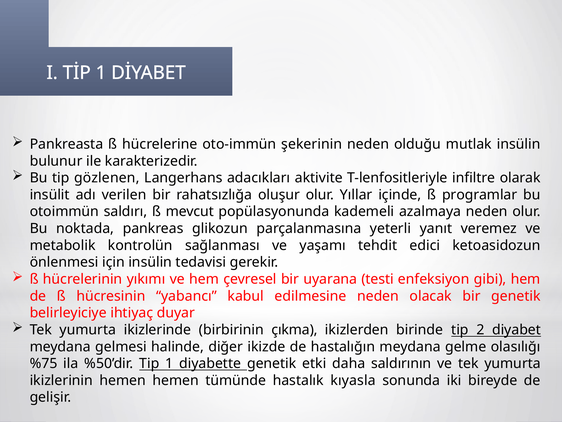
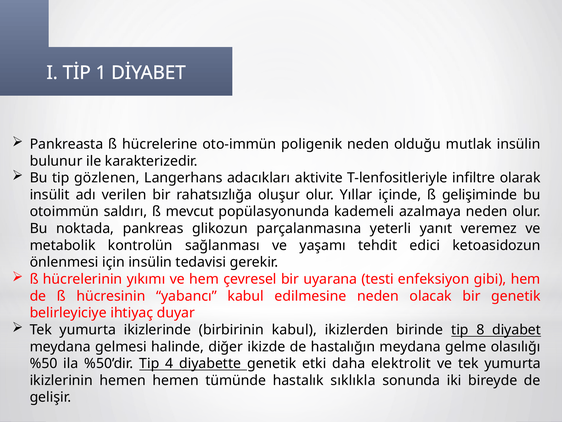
şekerinin: şekerinin -> poligenik (312, 144)
programlar: programlar -> gelişiminde (480, 195)
birbirinin çıkma: çıkma -> kabul (294, 329)
2: 2 -> 8 (480, 329)
%75: %75 -> %50 (44, 363)
Tip 1: 1 -> 4 (169, 363)
saldırının: saldırının -> elektrolit (401, 363)
kıyasla: kıyasla -> sıklıkla (353, 380)
